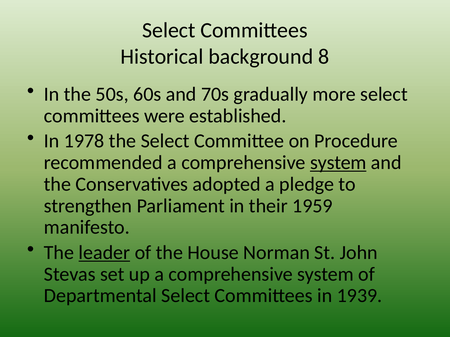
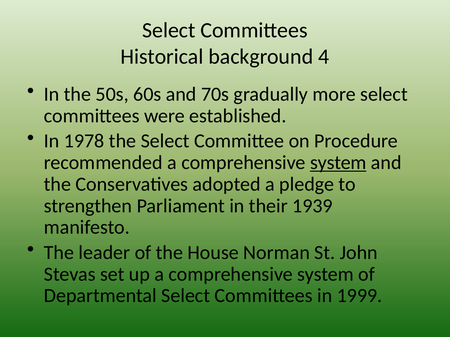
8: 8 -> 4 (324, 57)
1959: 1959 -> 1939 (312, 206)
leader underline: present -> none (104, 253)
1939: 1939 -> 1999 (360, 296)
